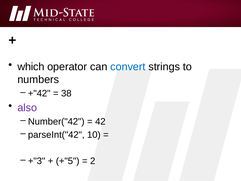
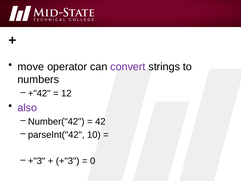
which: which -> move (31, 67)
convert colour: blue -> purple (128, 67)
38: 38 -> 12 (66, 93)
+"5: +"5 -> +"3 (68, 161)
2: 2 -> 0 (93, 161)
